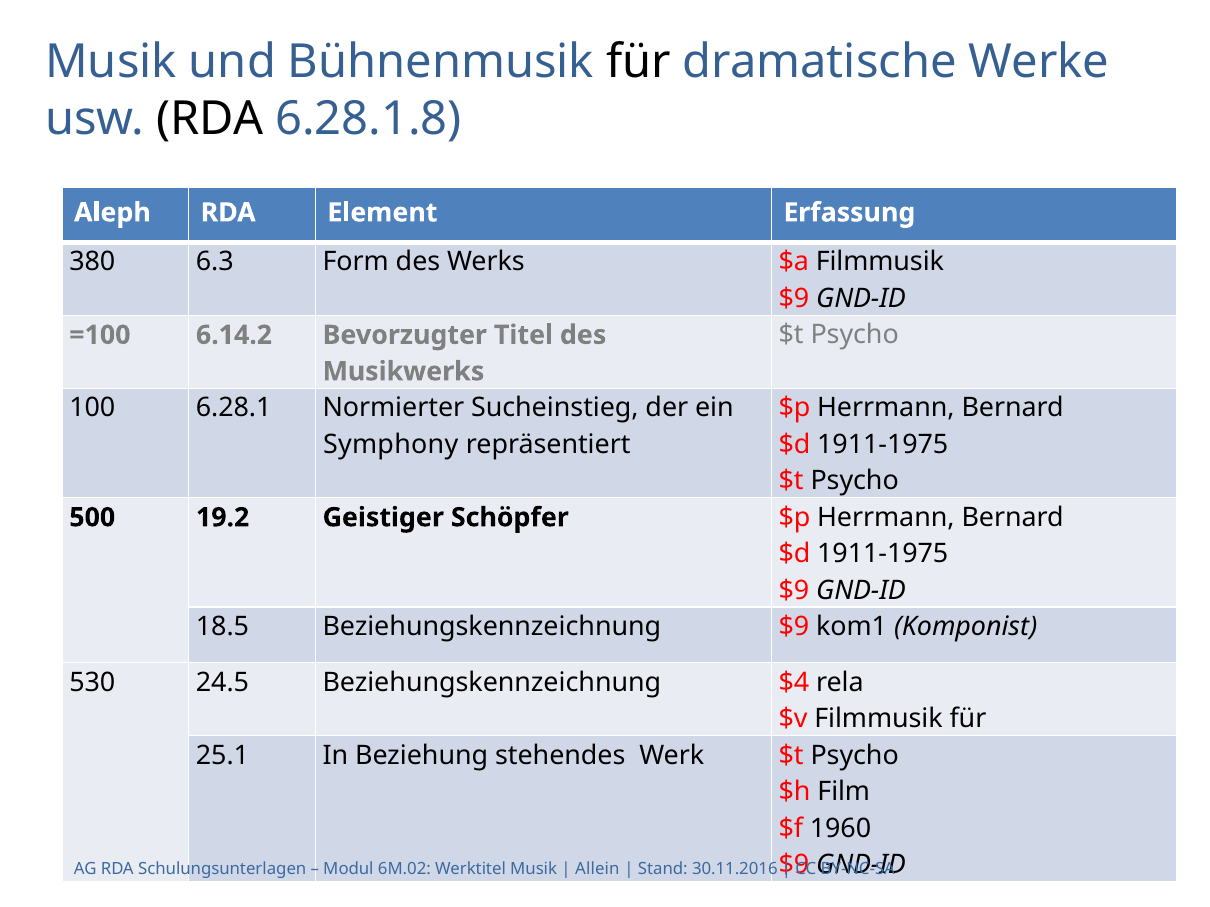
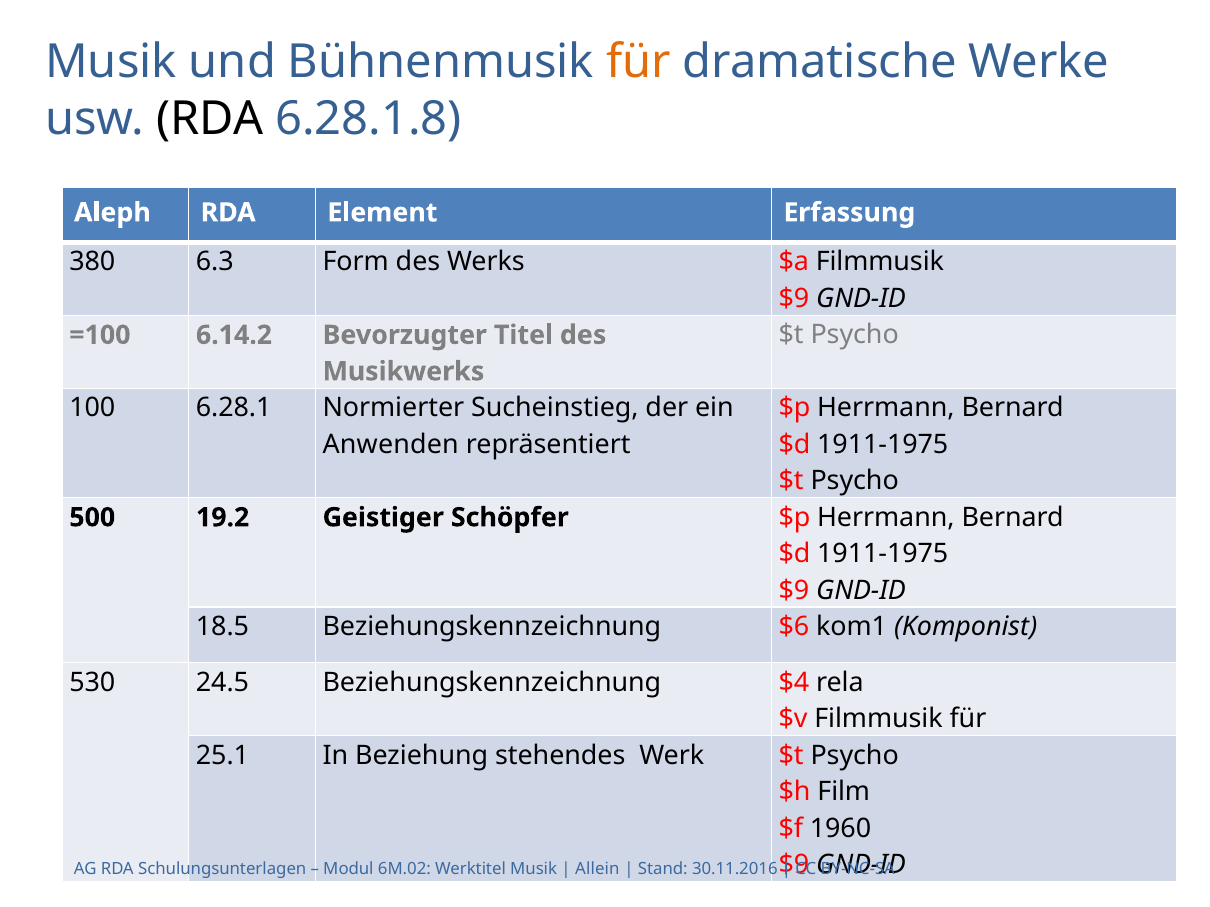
für colour: black -> orange (639, 62)
Symphony: Symphony -> Anwenden (391, 445)
Beziehungskennzeichnung $9: $9 -> $6 (794, 627)
